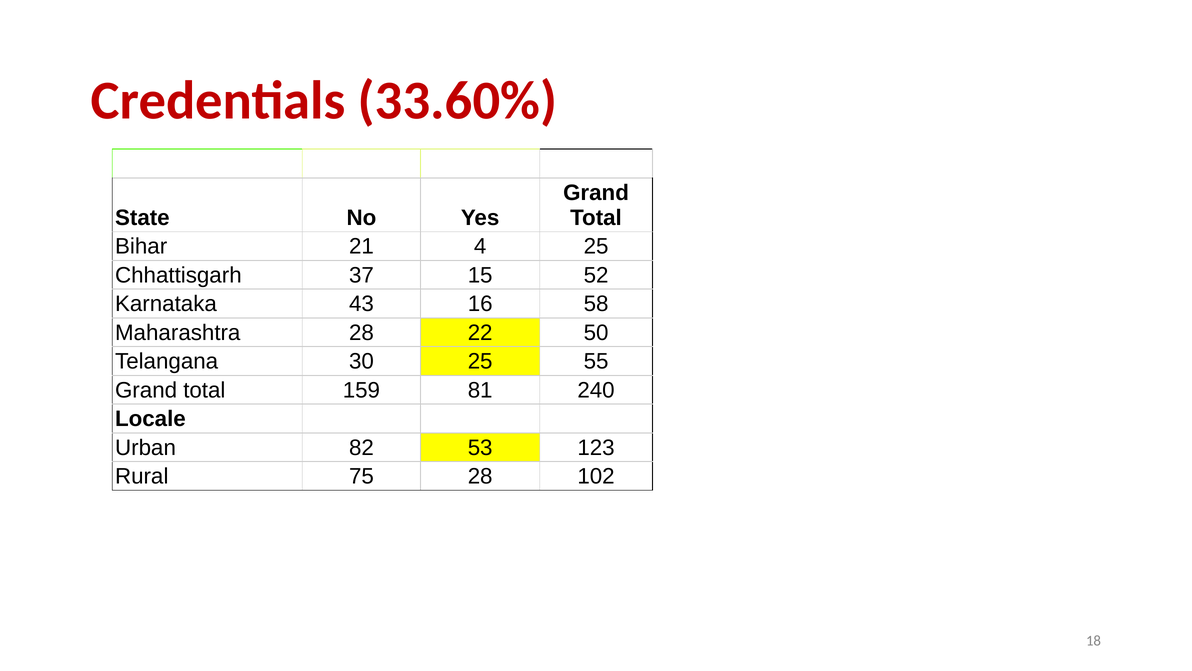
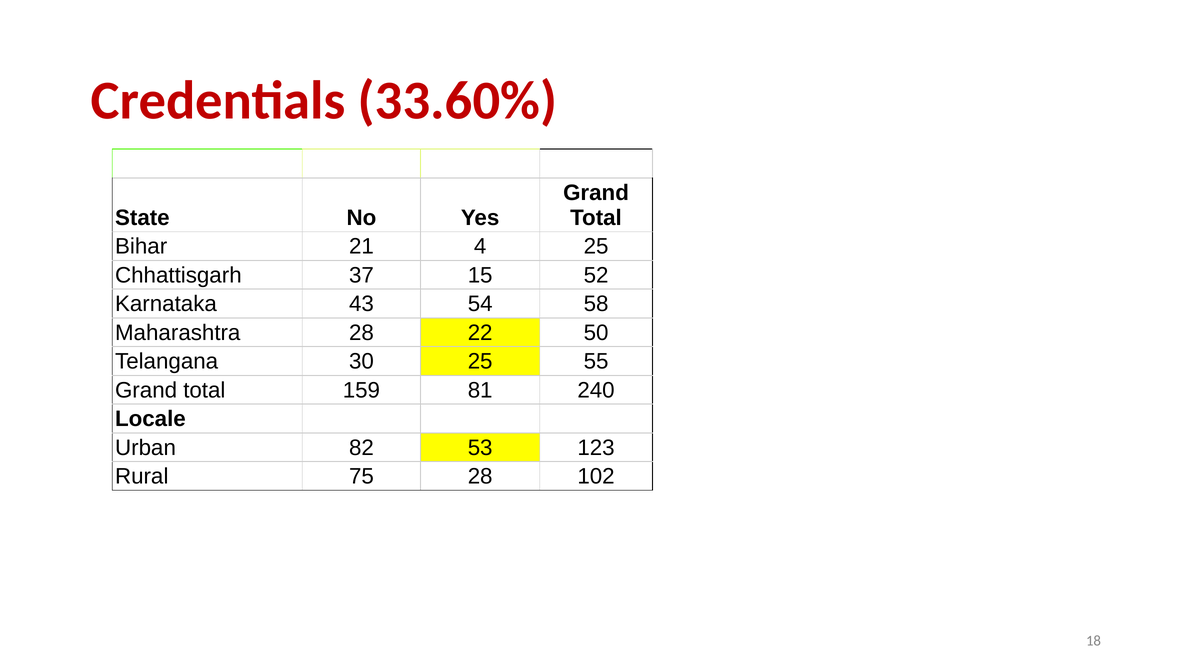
16: 16 -> 54 (480, 304)
